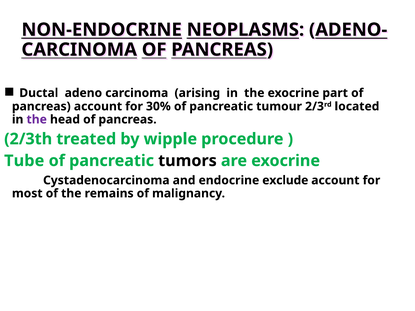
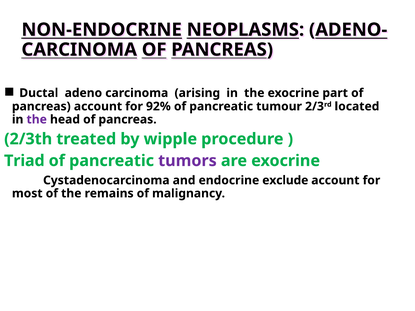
30%: 30% -> 92% (158, 106)
Tube: Tube -> Triad (24, 161)
tumors colour: black -> purple (187, 161)
